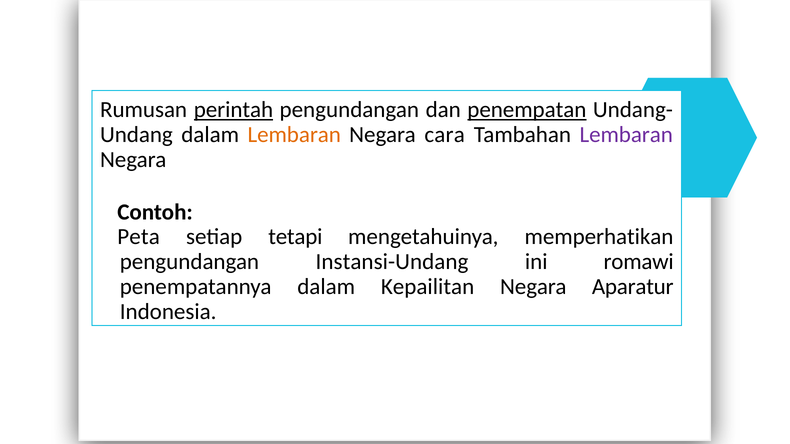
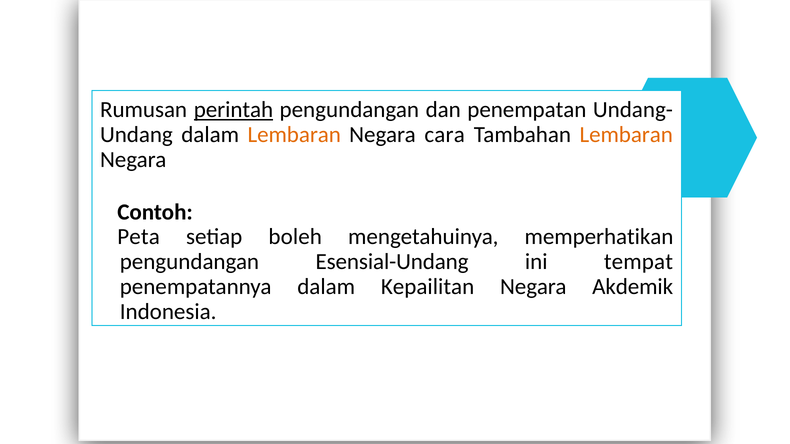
penempatan underline: present -> none (527, 110)
Lembaran colour: purple -> orange (626, 135)
tetapi: tetapi -> boleh (295, 237)
Instansi-Undang: Instansi-Undang -> Esensial-Undang (392, 262)
romawi: romawi -> tempat (638, 262)
Aparatur: Aparatur -> Akdemik (633, 287)
